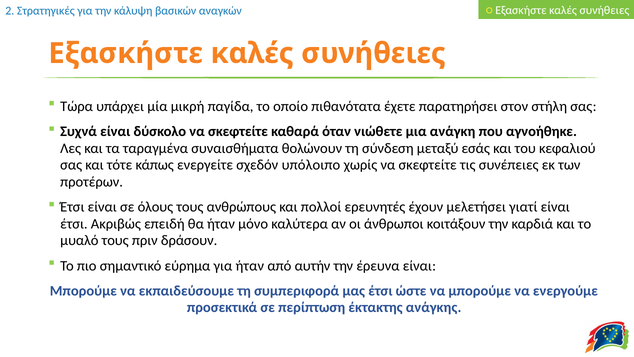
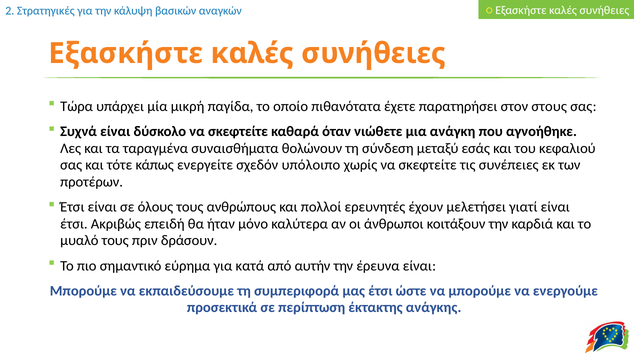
στήλη: στήλη -> στους (549, 106)
για ήταν: ήταν -> κατά (250, 265)
